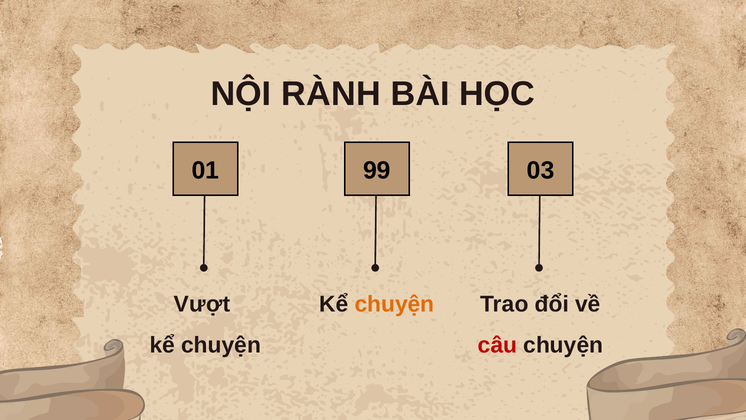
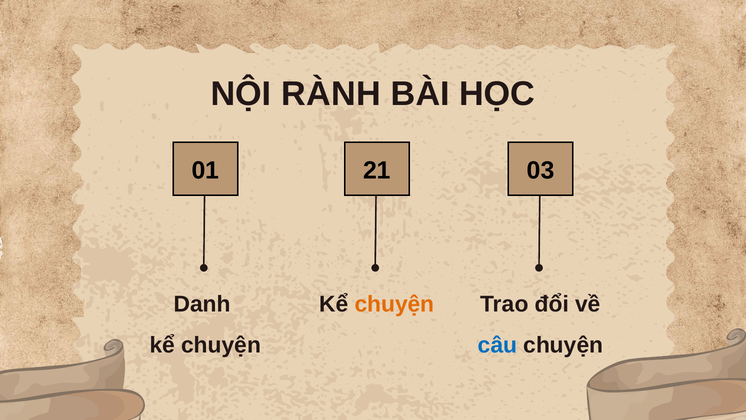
99: 99 -> 21 (377, 170)
Vượt: Vượt -> Danh (202, 304)
câu colour: red -> blue (497, 345)
